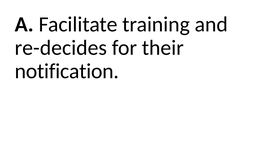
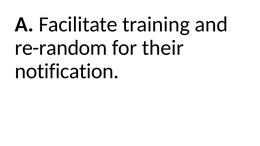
re-decides: re-decides -> re-random (61, 48)
